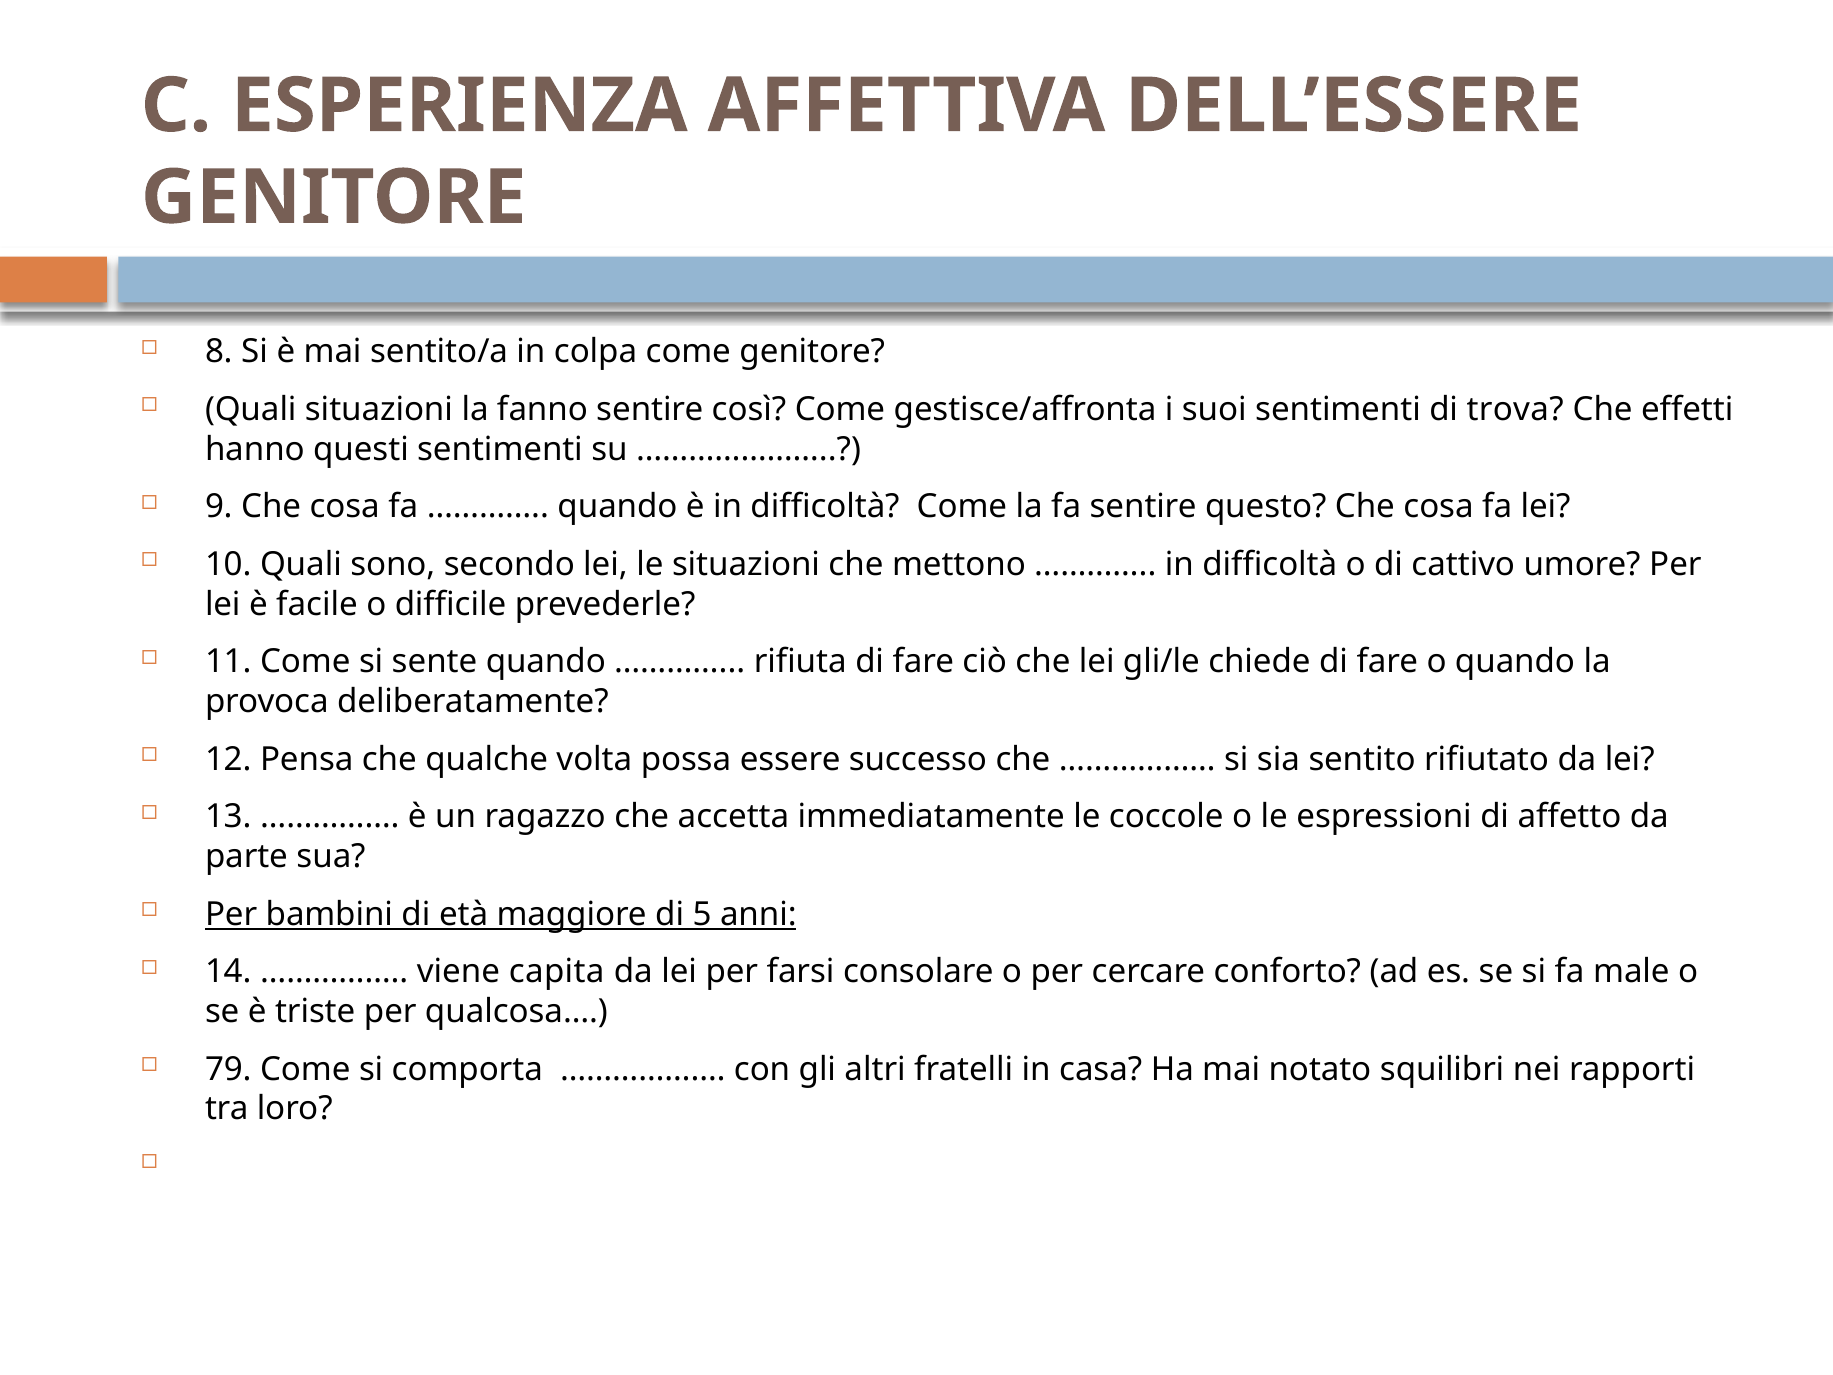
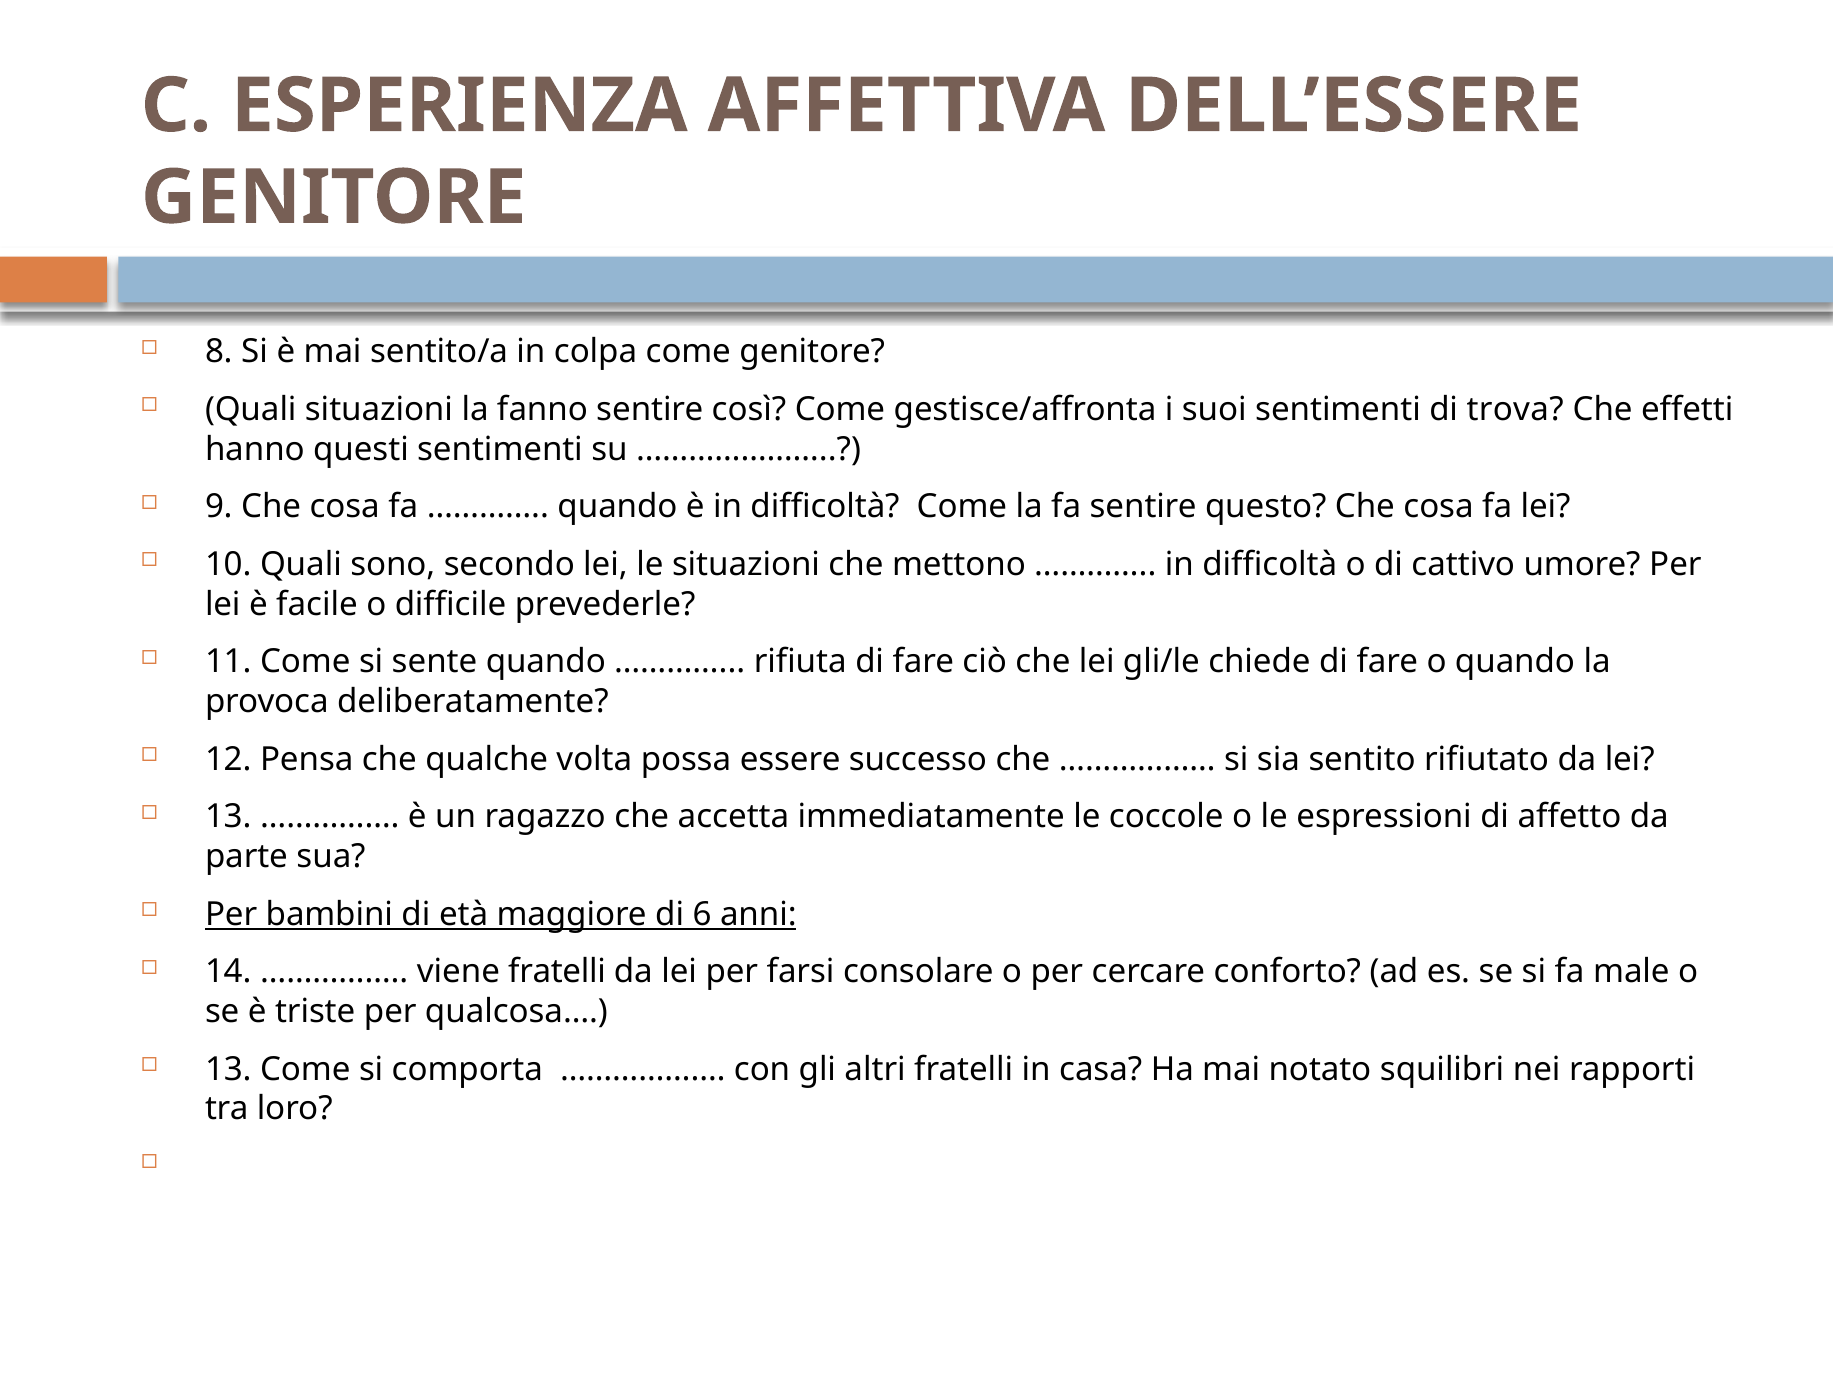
5: 5 -> 6 (702, 914)
viene capita: capita -> fratelli (557, 972)
79: 79 -> 13 (228, 1069)
